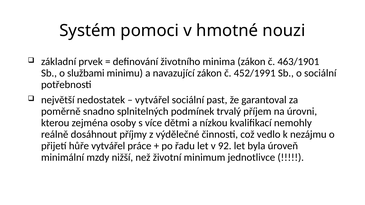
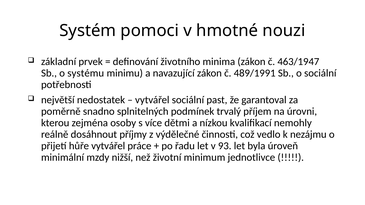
463/1901: 463/1901 -> 463/1947 (298, 62)
službami: službami -> systému (86, 73)
452/1991: 452/1991 -> 489/1991 (255, 73)
92: 92 -> 93 (225, 146)
